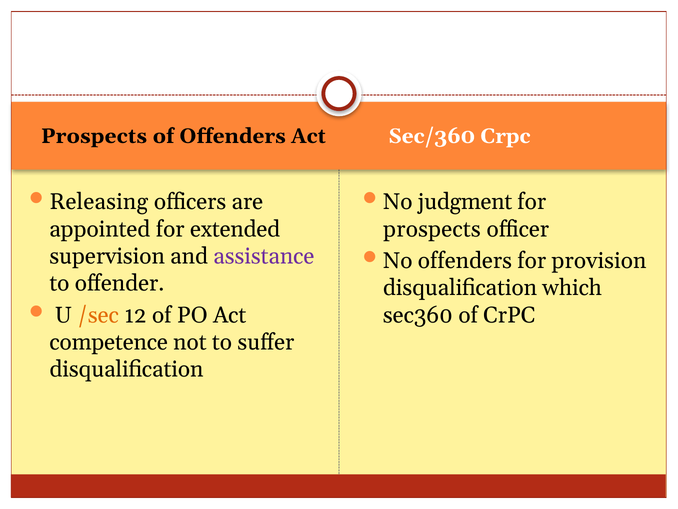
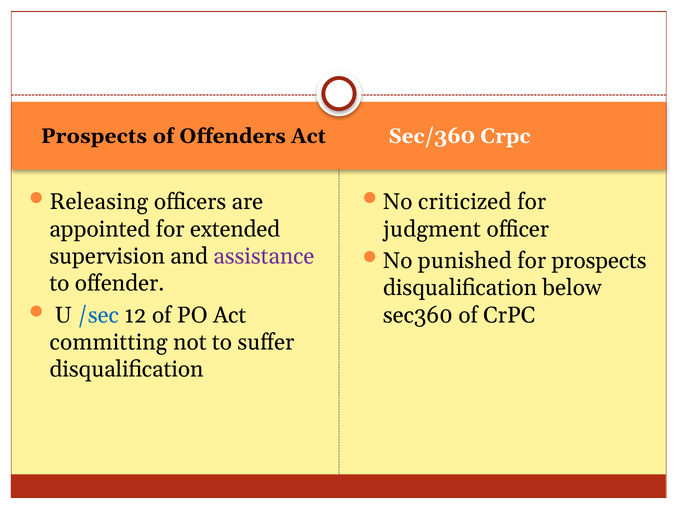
judgment: judgment -> criticized (465, 202)
prospects: prospects -> judgment (432, 229)
No offenders: offenders -> punished (465, 260)
for provision: provision -> prospects (599, 260)
which: which -> below (572, 288)
/sec colour: orange -> blue (98, 315)
competence: competence -> committing (108, 342)
